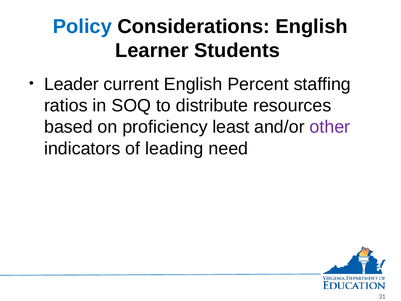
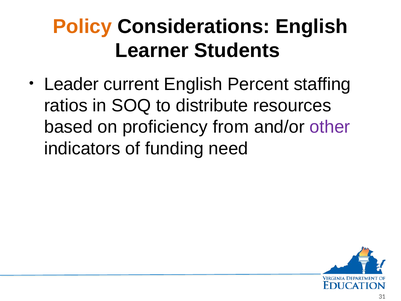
Policy colour: blue -> orange (82, 26)
least: least -> from (231, 127)
leading: leading -> funding (174, 148)
